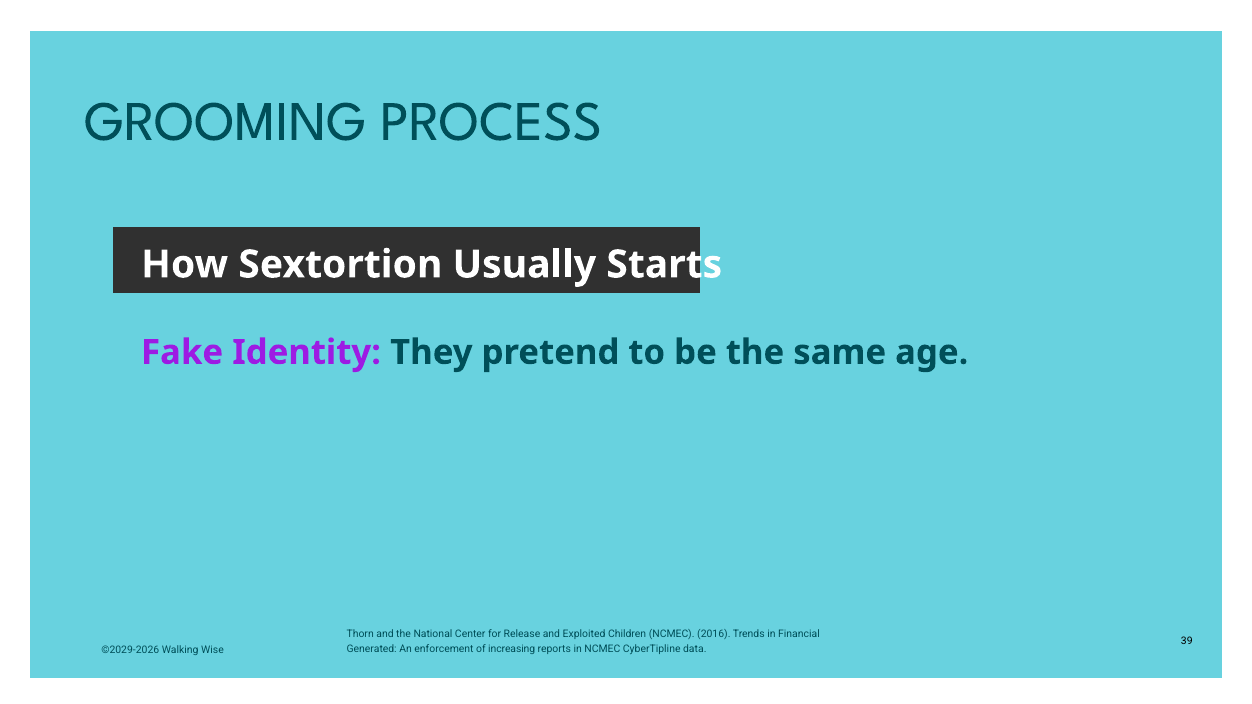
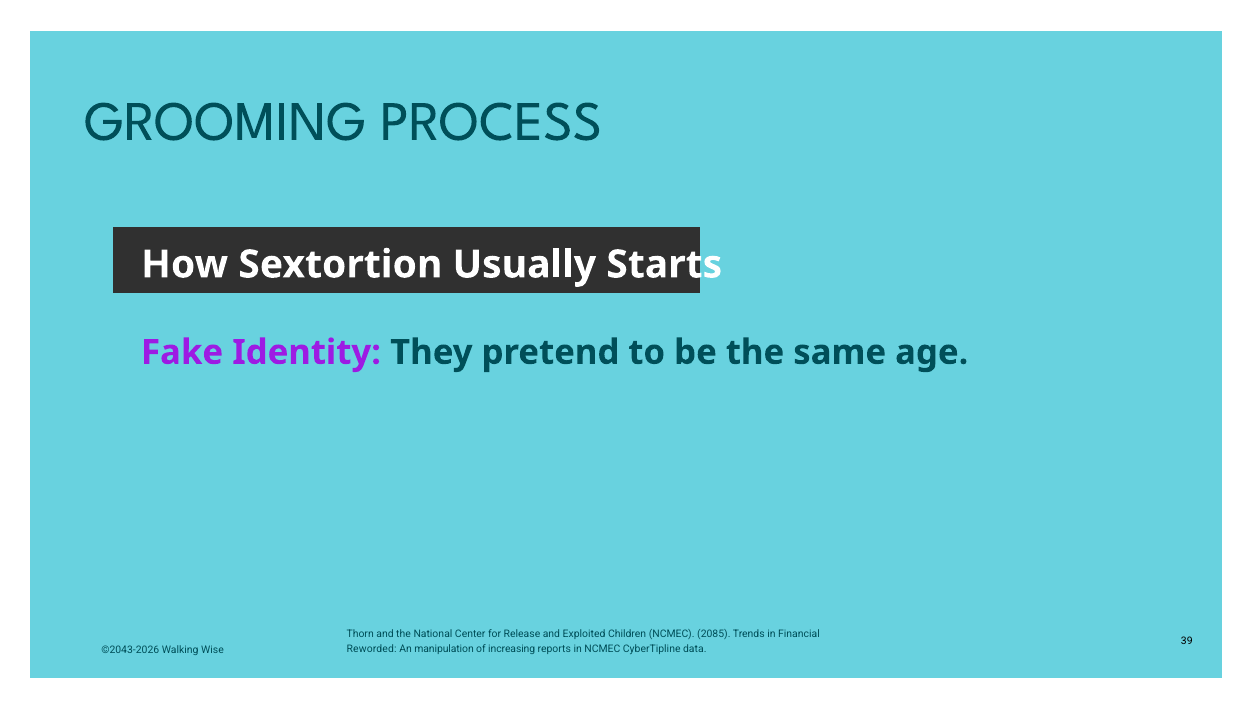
2016: 2016 -> 2085 (714, 635)
Generated: Generated -> Reworded (372, 649)
enforcement: enforcement -> manipulation (444, 649)
©2029-2026: ©2029-2026 -> ©2043-2026 (130, 651)
